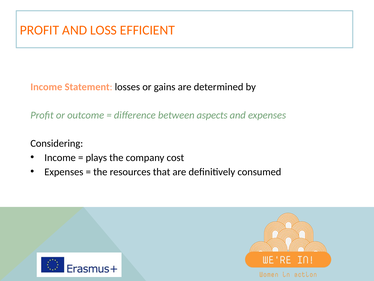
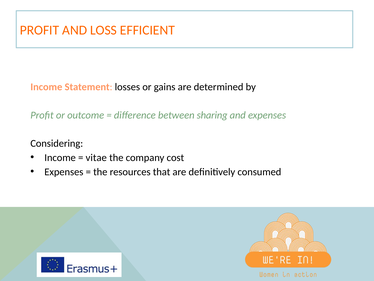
aspects: aspects -> sharing (212, 115)
plays: plays -> vitae (96, 157)
